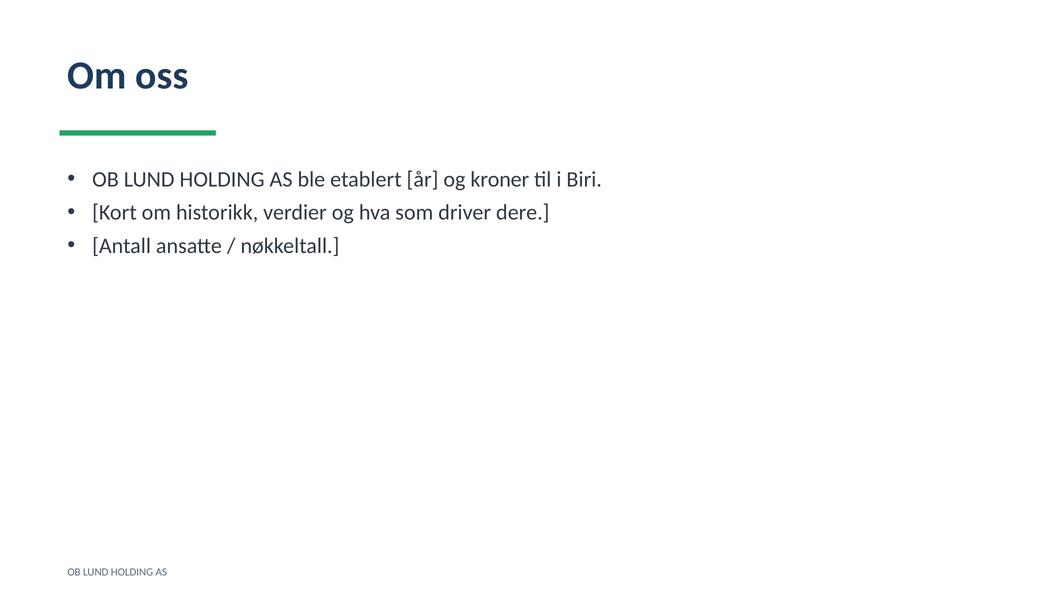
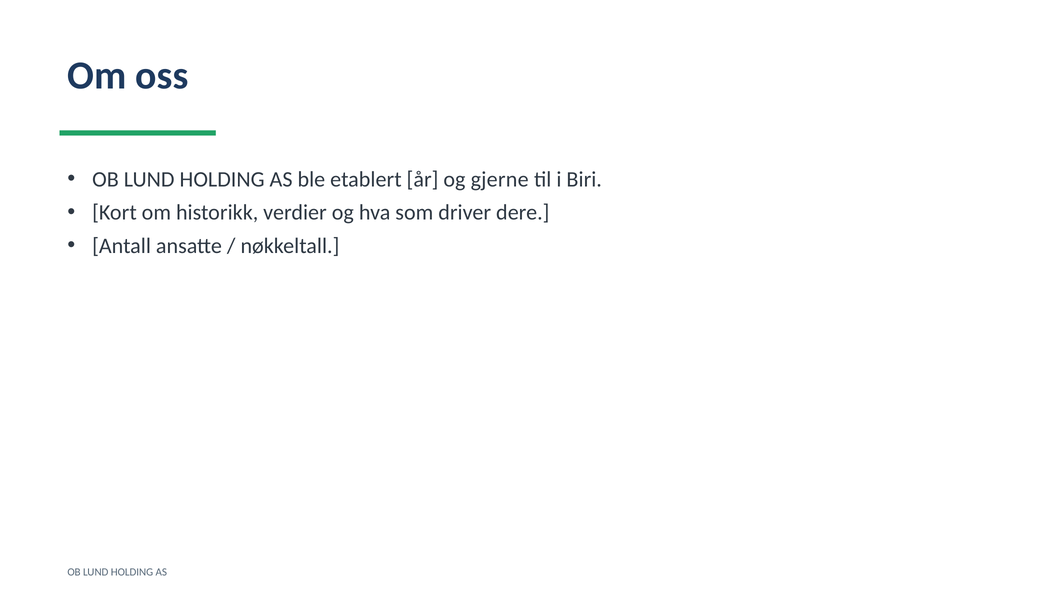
kroner: kroner -> gjerne (500, 179)
